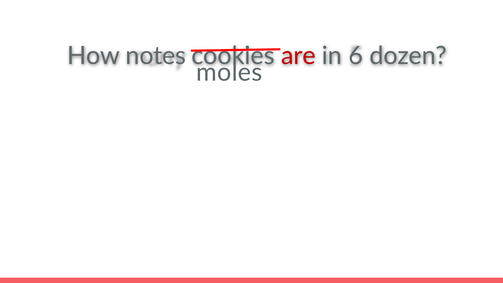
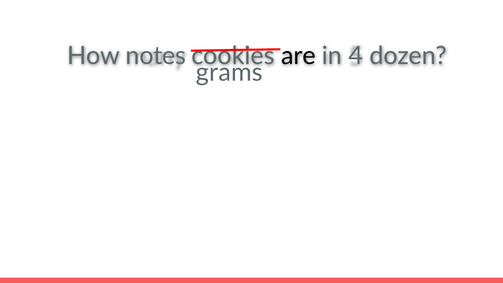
are colour: red -> black (298, 56)
6: 6 -> 4 (356, 56)
moles: moles -> grams (229, 73)
